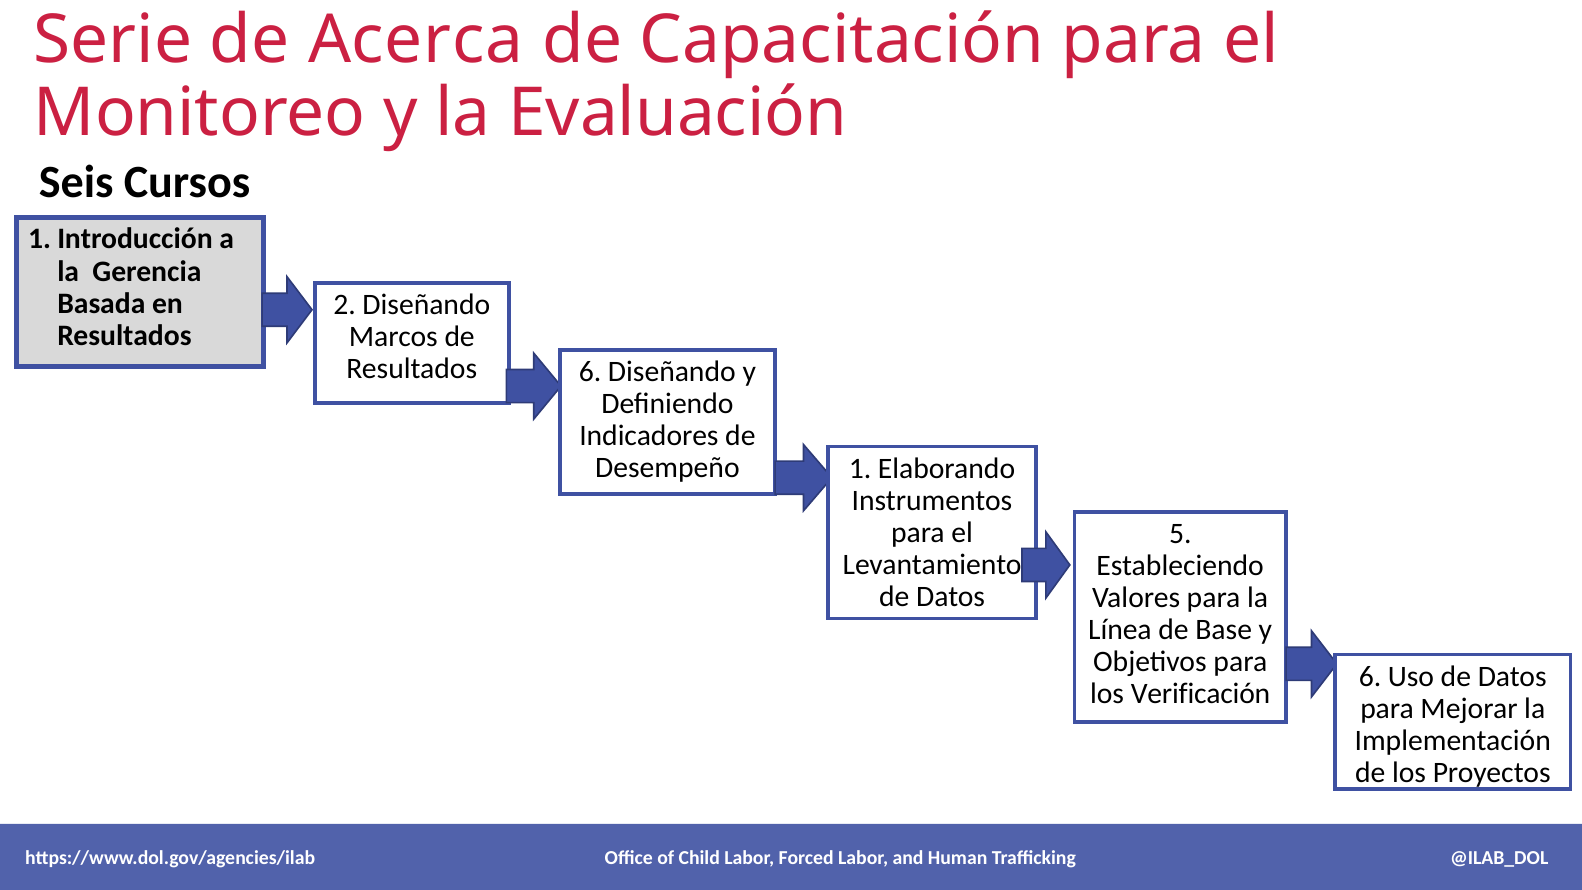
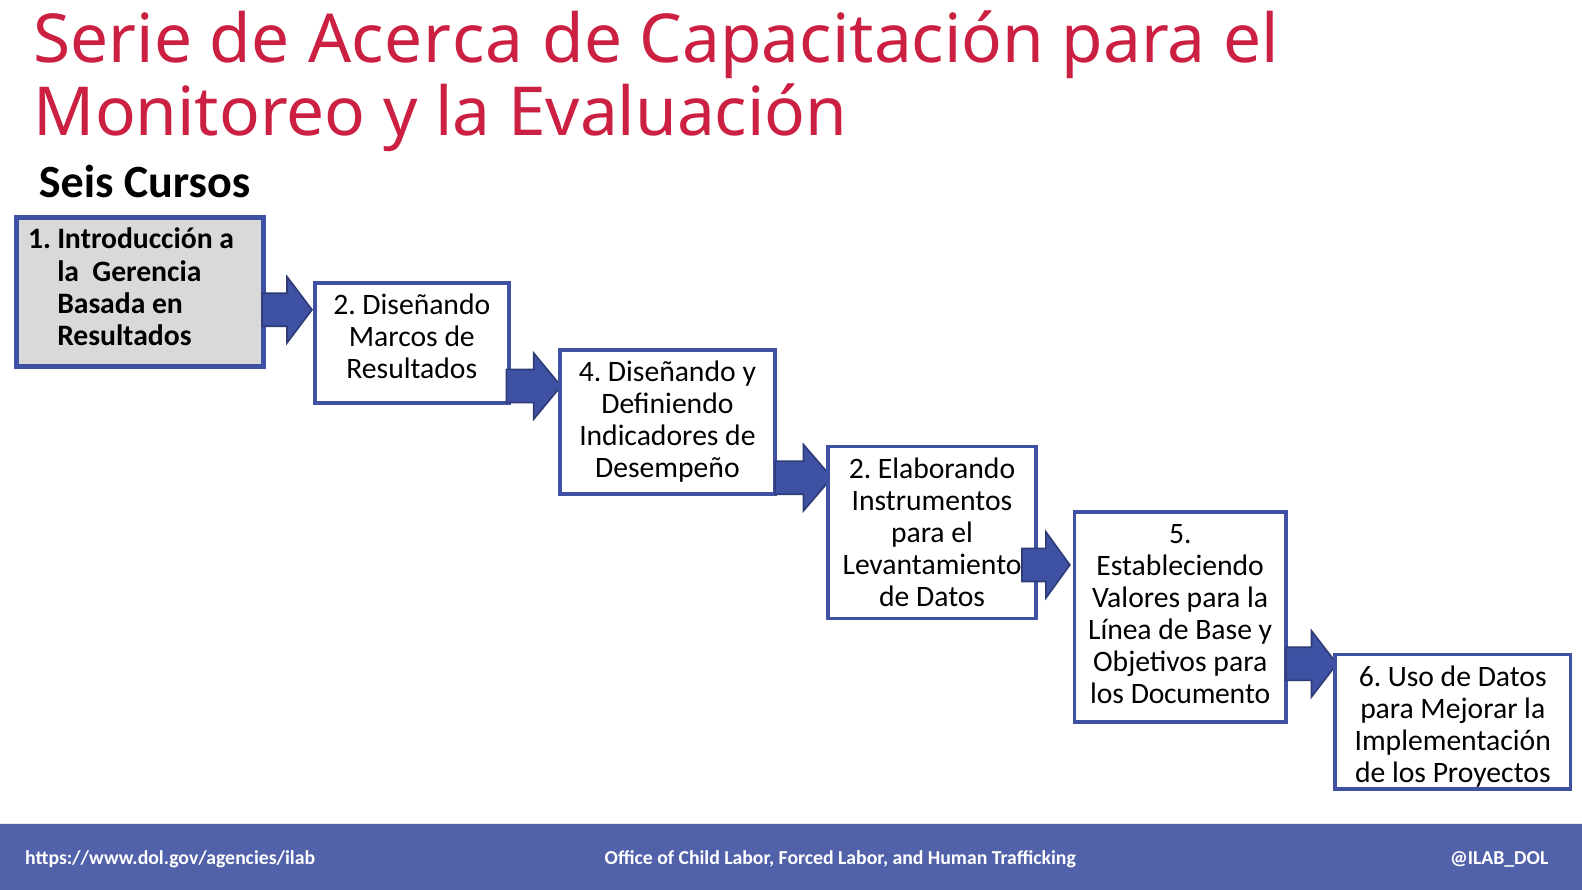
Resultados 6: 6 -> 4 (590, 372)
Desempeño 1: 1 -> 2 (860, 468)
Verificación: Verificación -> Documento (1201, 694)
